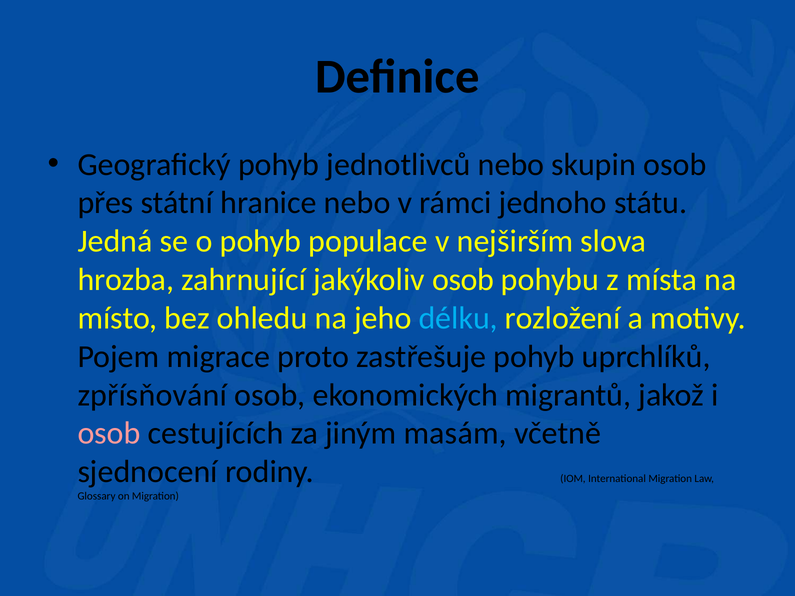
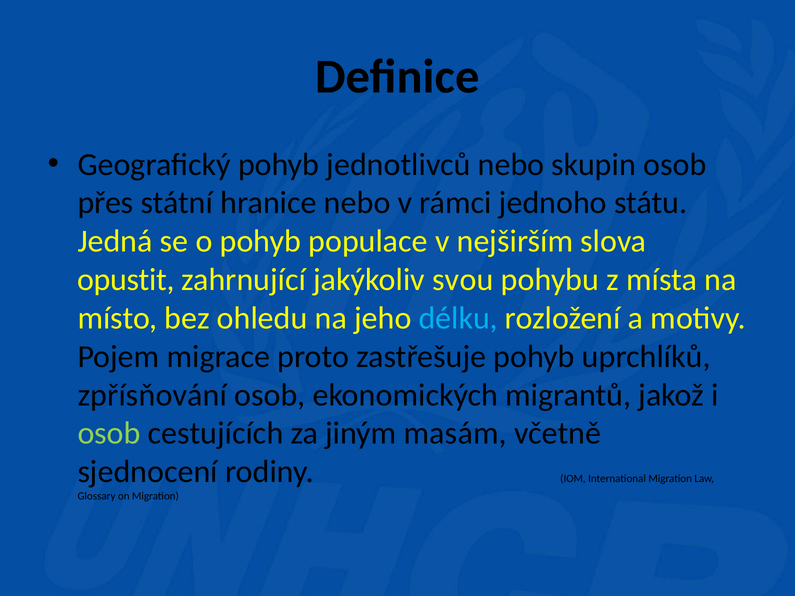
hrozba: hrozba -> opustit (126, 280)
jakýkoliv osob: osob -> svou (463, 280)
osob colour: pink -> light green (109, 434)
